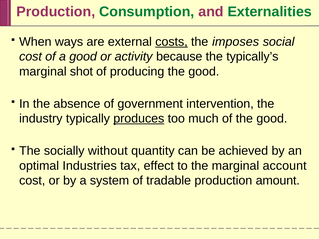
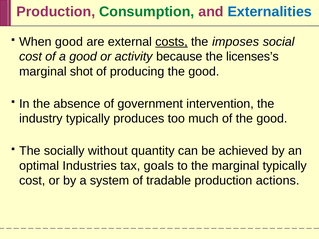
Externalities colour: green -> blue (270, 12)
When ways: ways -> good (69, 42)
typically’s: typically’s -> licenses’s (252, 57)
produces underline: present -> none (139, 119)
effect: effect -> goals (159, 166)
marginal account: account -> typically (285, 166)
amount: amount -> actions (278, 181)
